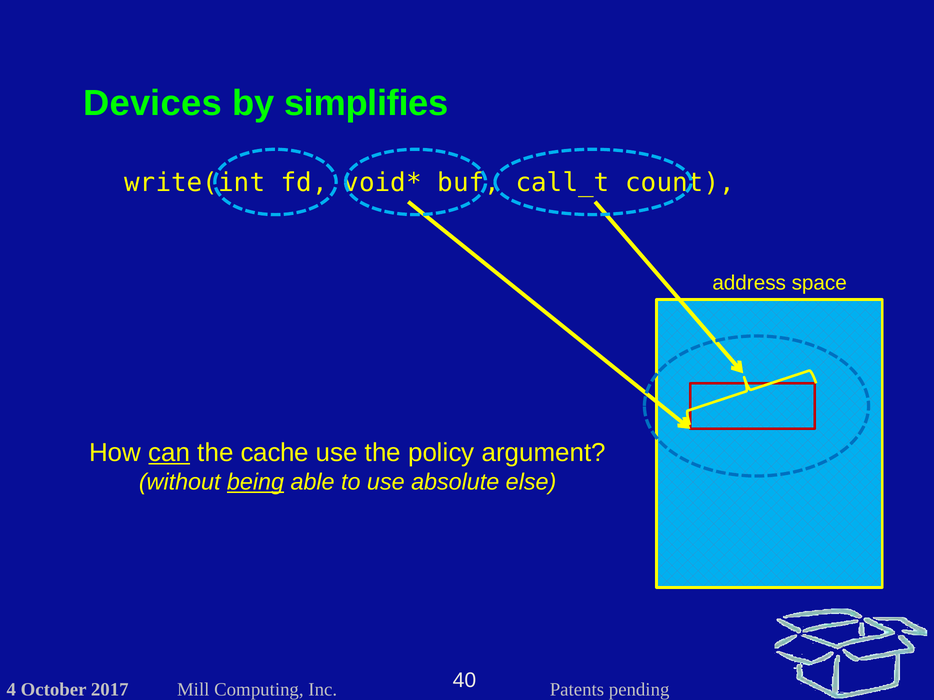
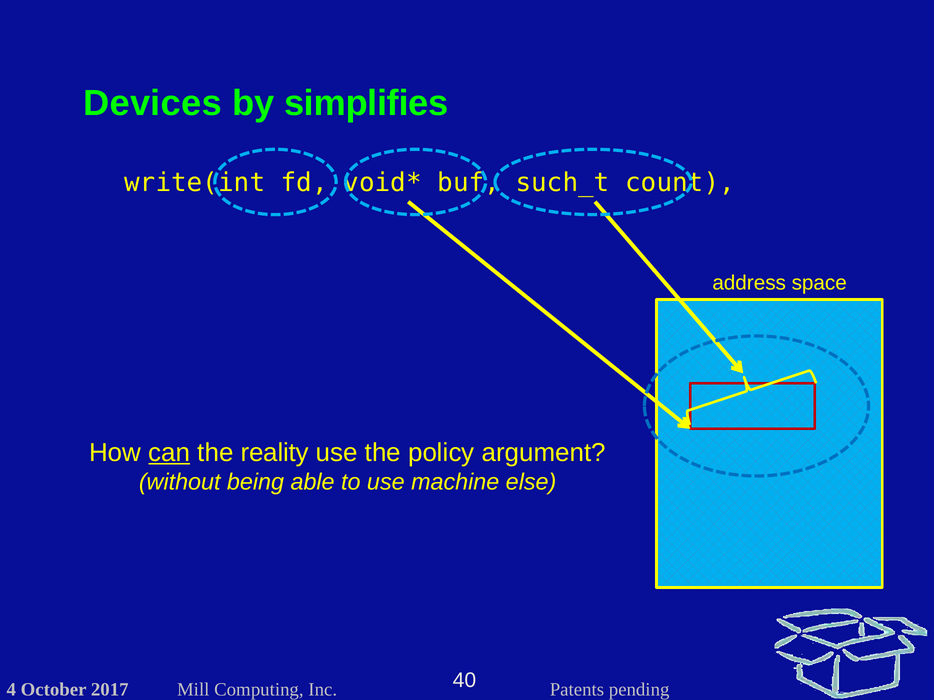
call_t: call_t -> such_t (563, 183)
cache: cache -> reality (275, 453)
being underline: present -> none (255, 482)
absolute: absolute -> machine (455, 482)
